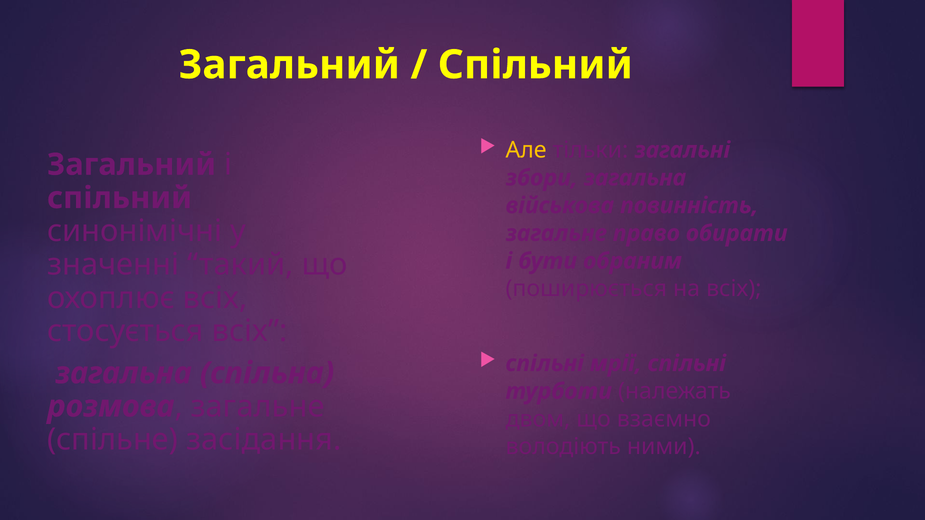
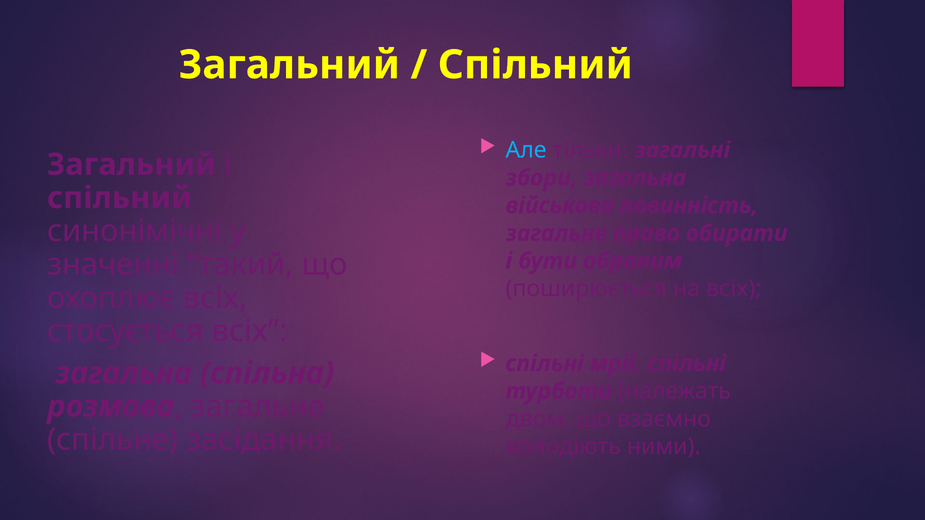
Але colour: yellow -> light blue (526, 150)
